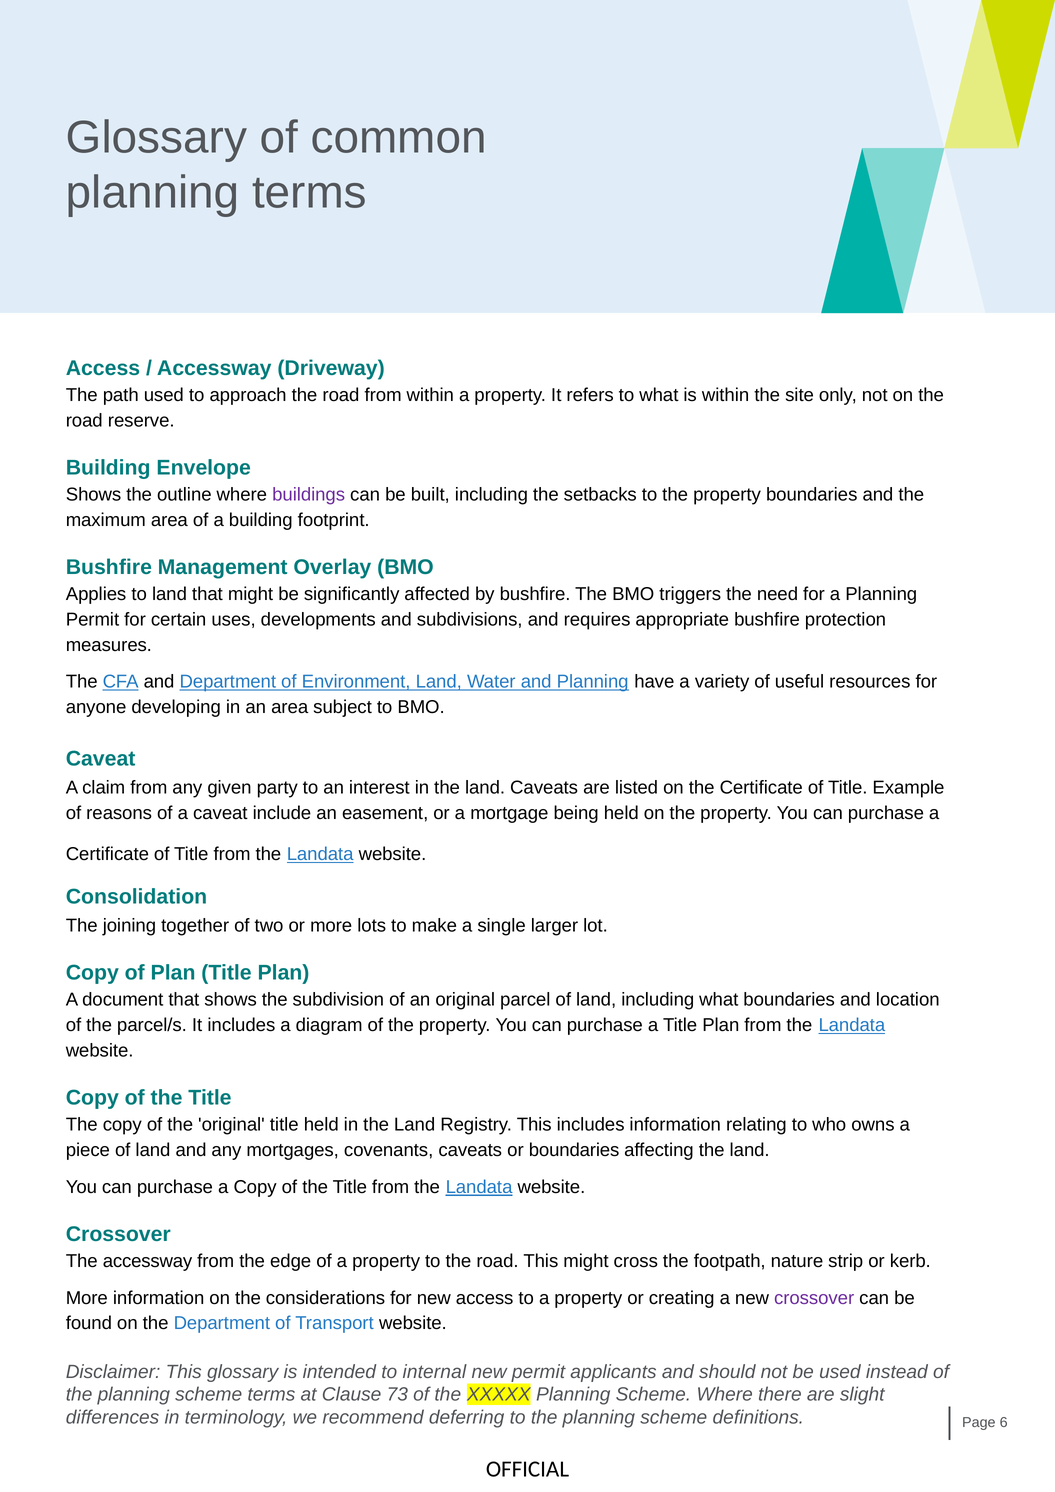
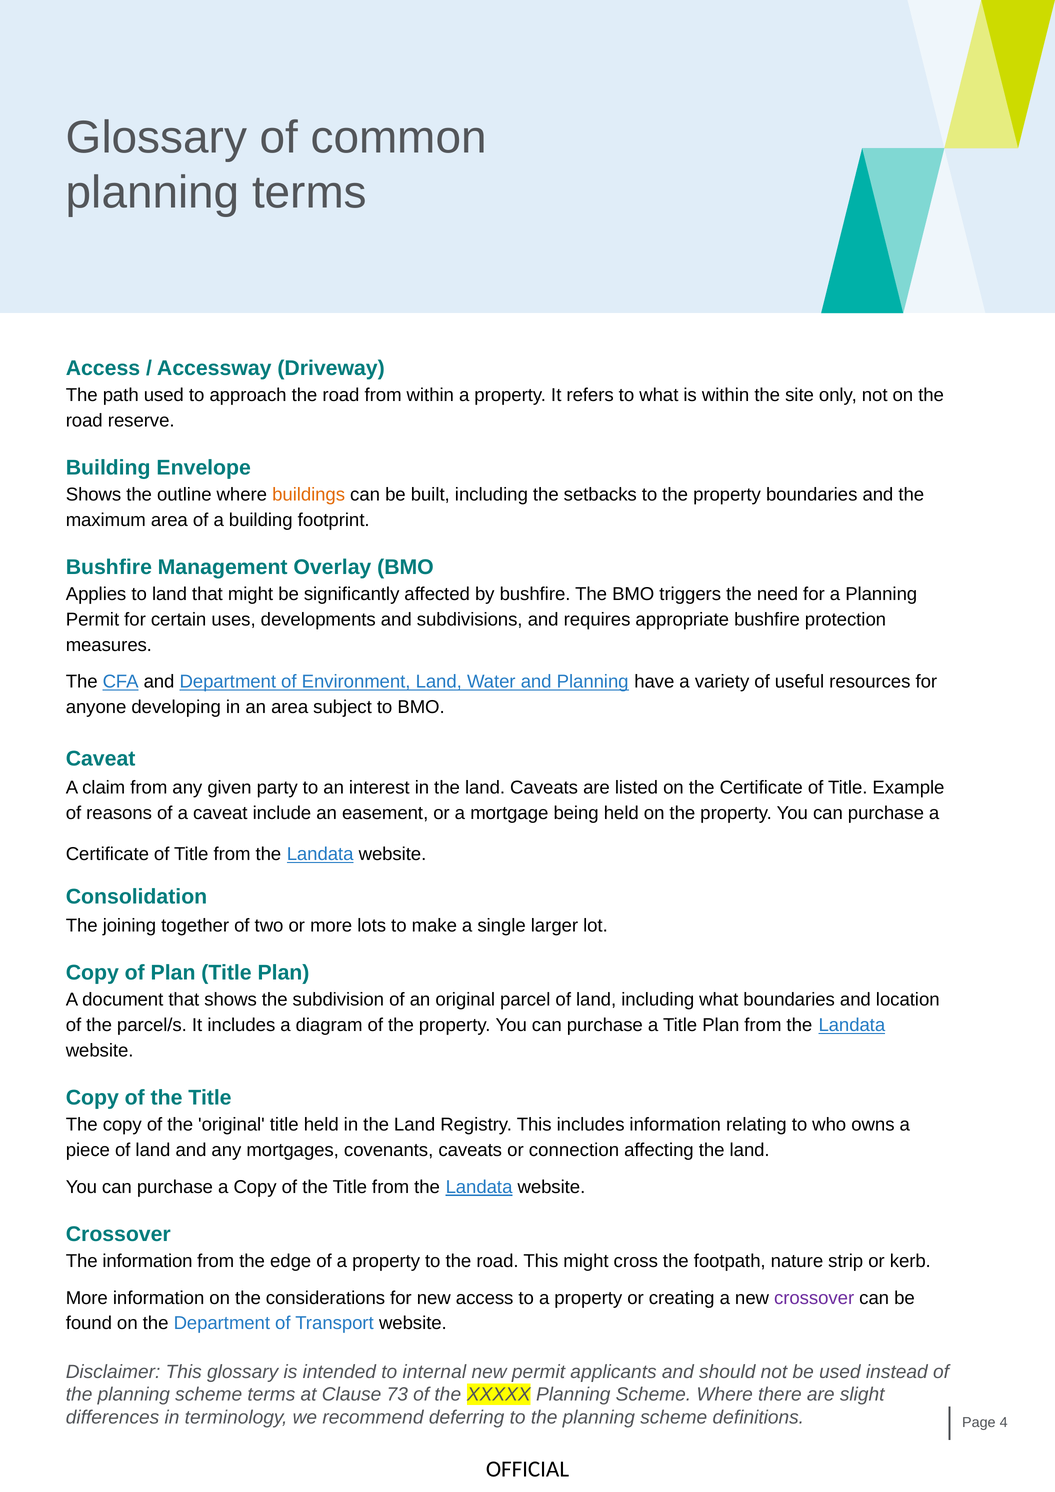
buildings colour: purple -> orange (309, 495)
or boundaries: boundaries -> connection (574, 1150)
The accessway: accessway -> information (148, 1261)
6: 6 -> 4 (1004, 1423)
